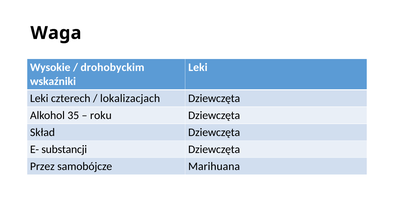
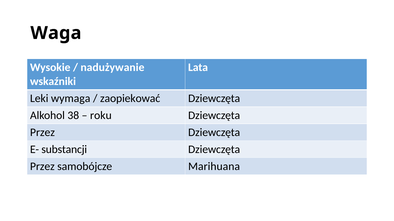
drohobyckim: drohobyckim -> nadużywanie (112, 68)
Leki: Leki -> Lata (198, 68)
czterech: czterech -> wymaga (71, 99)
lokalizacjach: lokalizacjach -> zaopiekować (130, 99)
35: 35 -> 38 (73, 116)
Skład: Skład -> Przez (42, 133)
